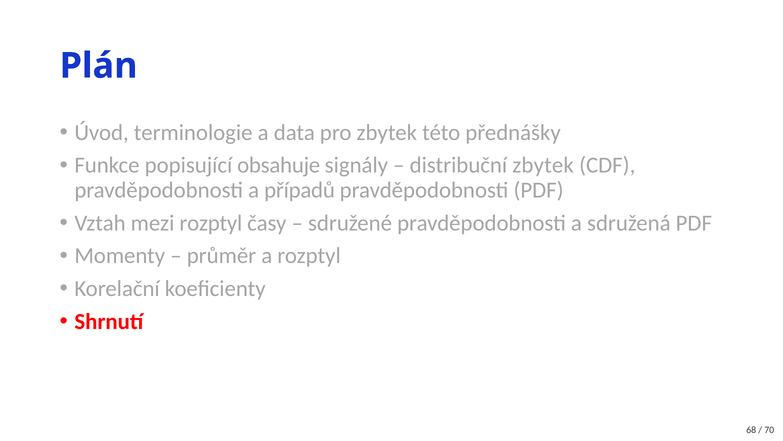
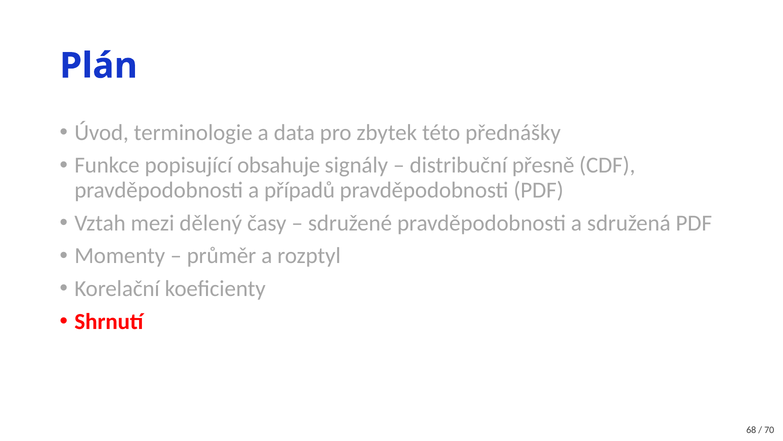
distribuční zbytek: zbytek -> přesně (543, 165)
mezi rozptyl: rozptyl -> dělený (211, 223)
